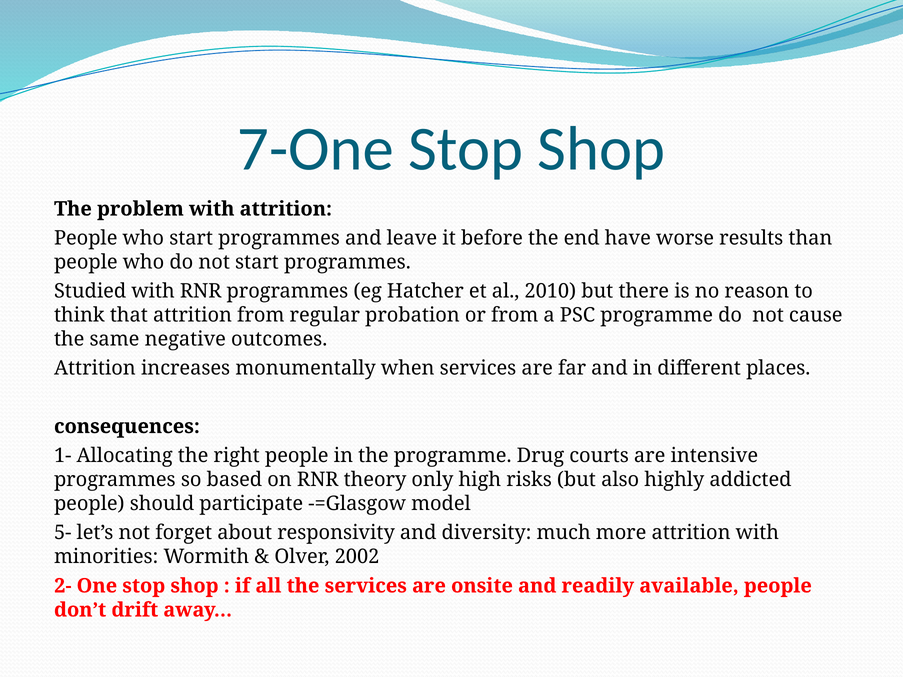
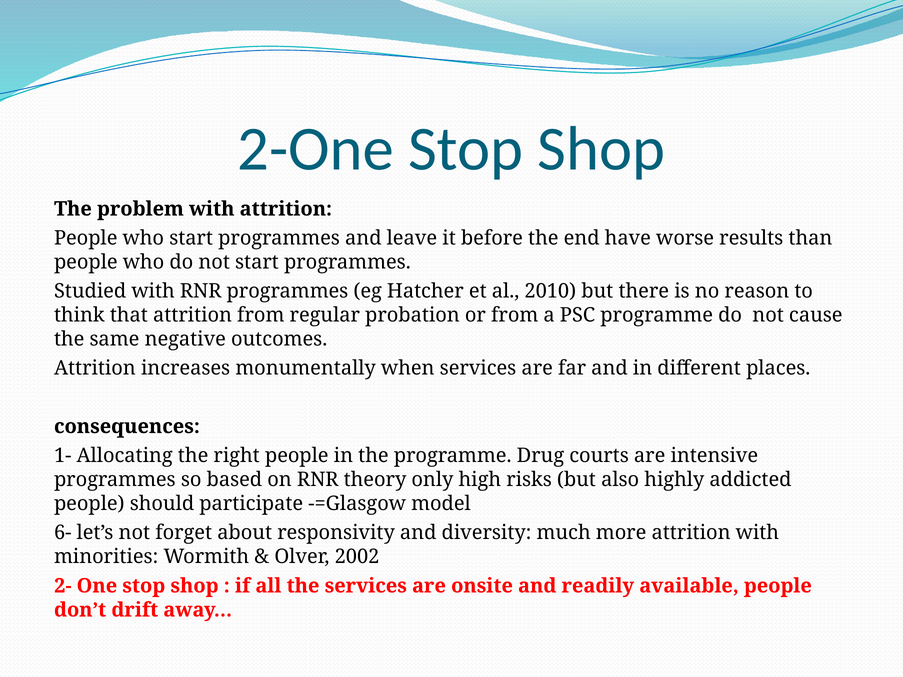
7-One: 7-One -> 2-One (316, 149)
5-: 5- -> 6- (63, 533)
